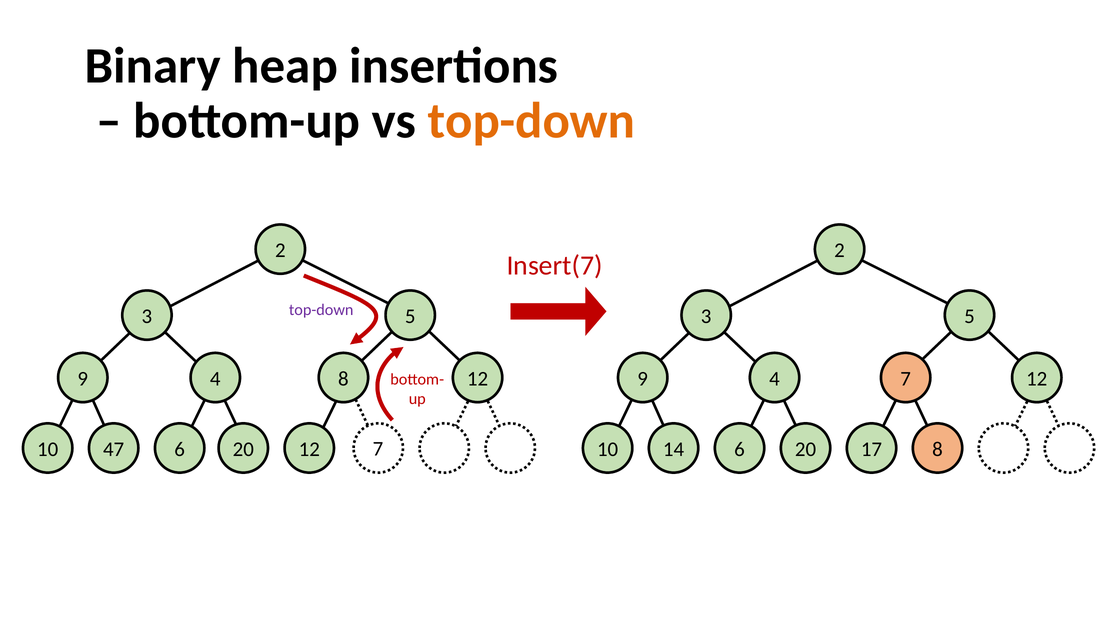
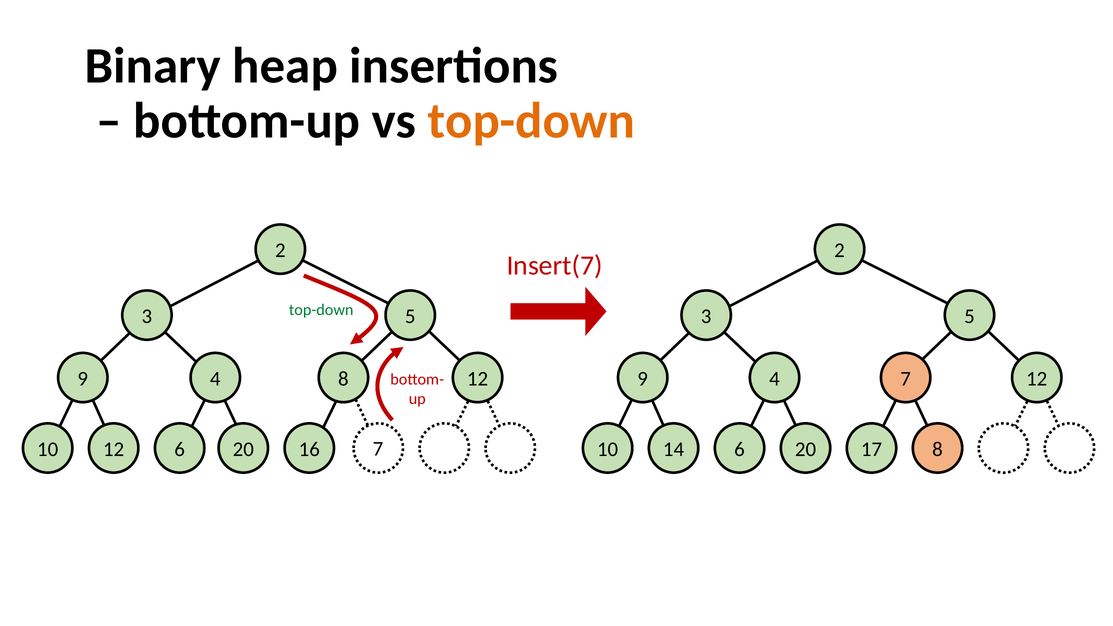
top-down colour: purple -> green (321, 310)
10 47: 47 -> 12 (114, 449)
20 12: 12 -> 16 (309, 449)
